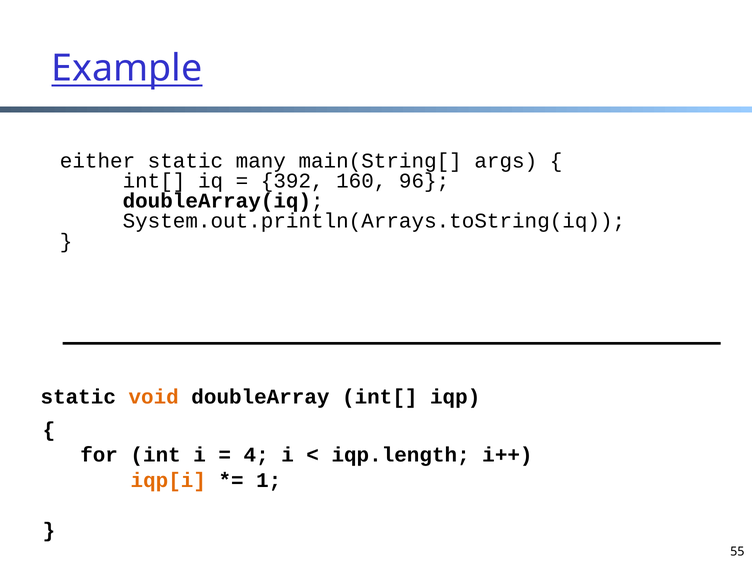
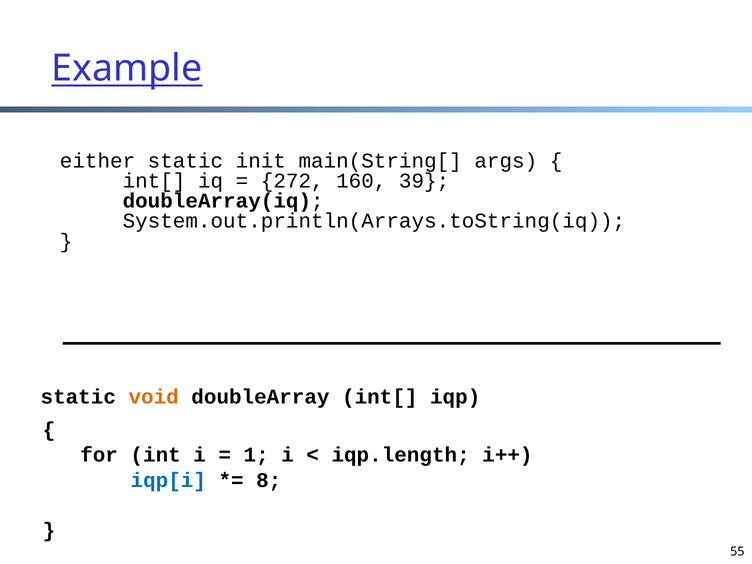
many: many -> init (261, 161)
392: 392 -> 272 (292, 181)
96: 96 -> 39 (424, 181)
4: 4 -> 1 (256, 455)
iqp[i colour: orange -> blue (168, 480)
1: 1 -> 8 (269, 480)
